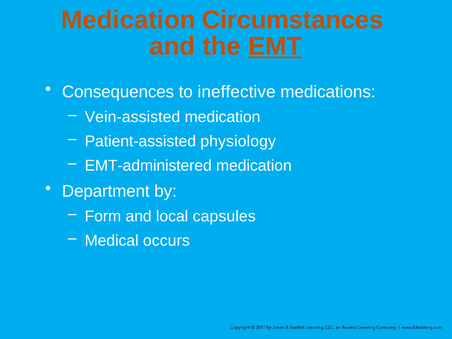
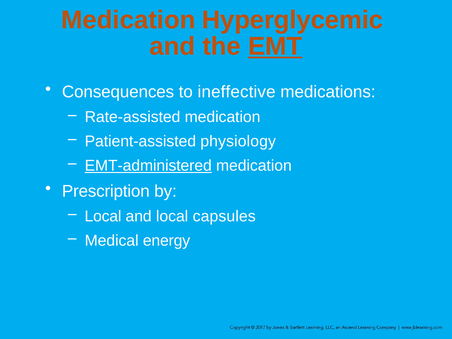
Circumstances: Circumstances -> Hyperglycemic (292, 20)
Vein-assisted: Vein-assisted -> Rate-assisted (133, 117)
EMT-administered underline: none -> present (148, 166)
Department: Department -> Prescription (106, 191)
Form: Form -> Local (103, 216)
occurs: occurs -> energy (167, 241)
